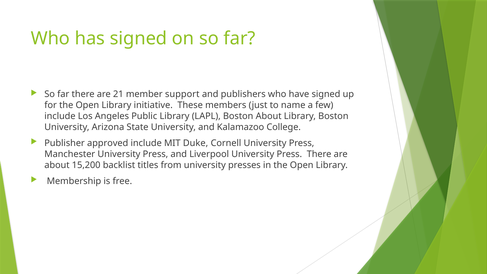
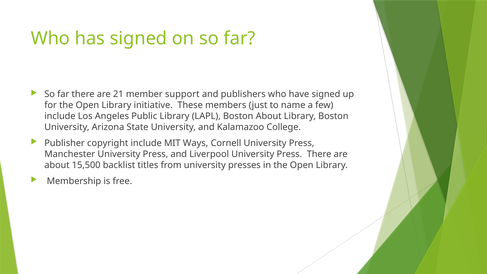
approved: approved -> copyright (108, 143)
Duke: Duke -> Ways (196, 143)
15,200: 15,200 -> 15,500 (86, 165)
